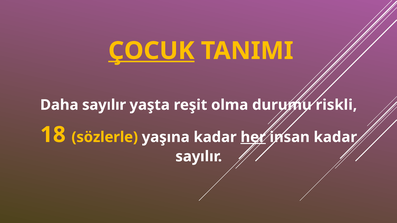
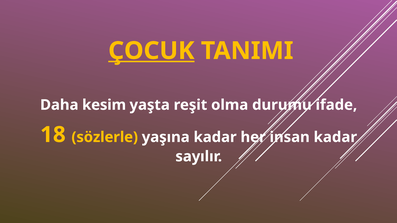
Daha sayılır: sayılır -> kesim (104, 105)
riskli: riskli -> ifade (336, 105)
her underline: present -> none (253, 137)
